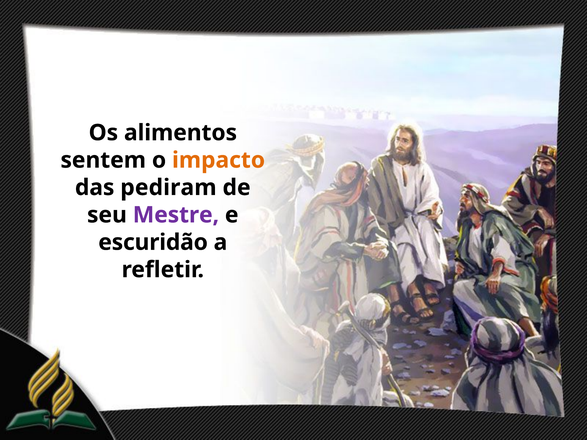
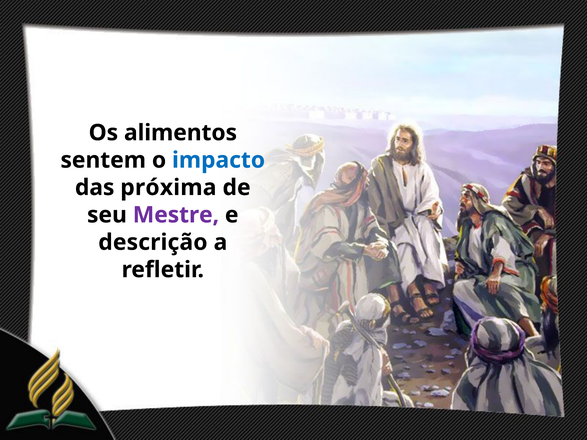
impacto colour: orange -> blue (219, 160)
pediram: pediram -> próxima (168, 188)
escuridão: escuridão -> descrição (153, 242)
